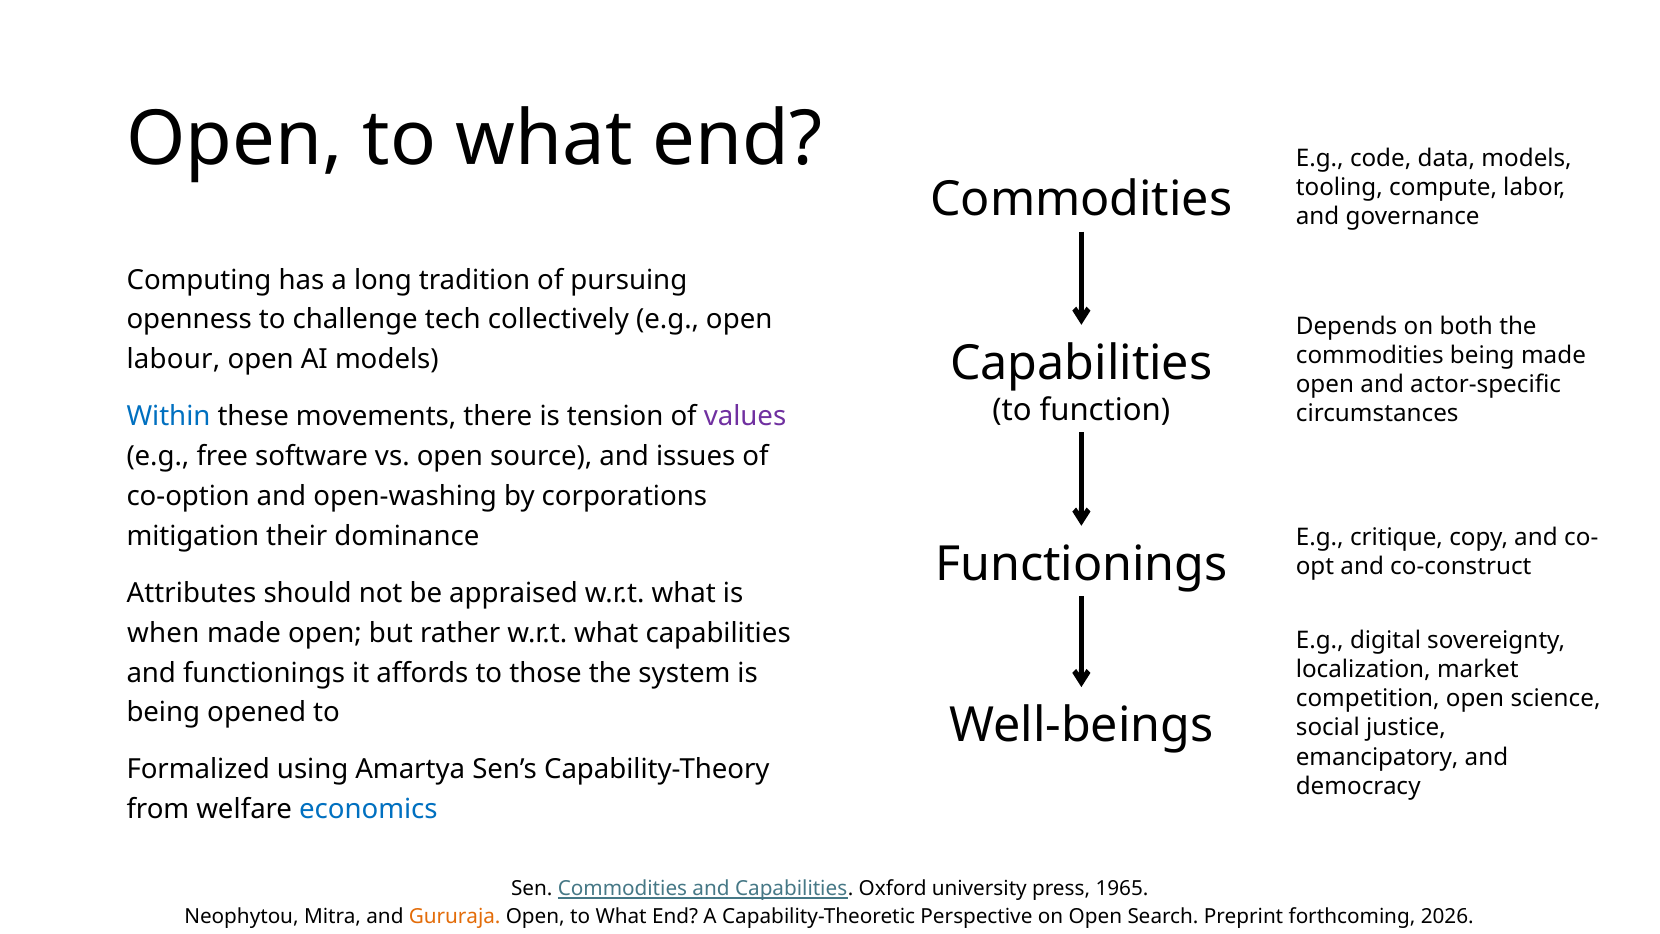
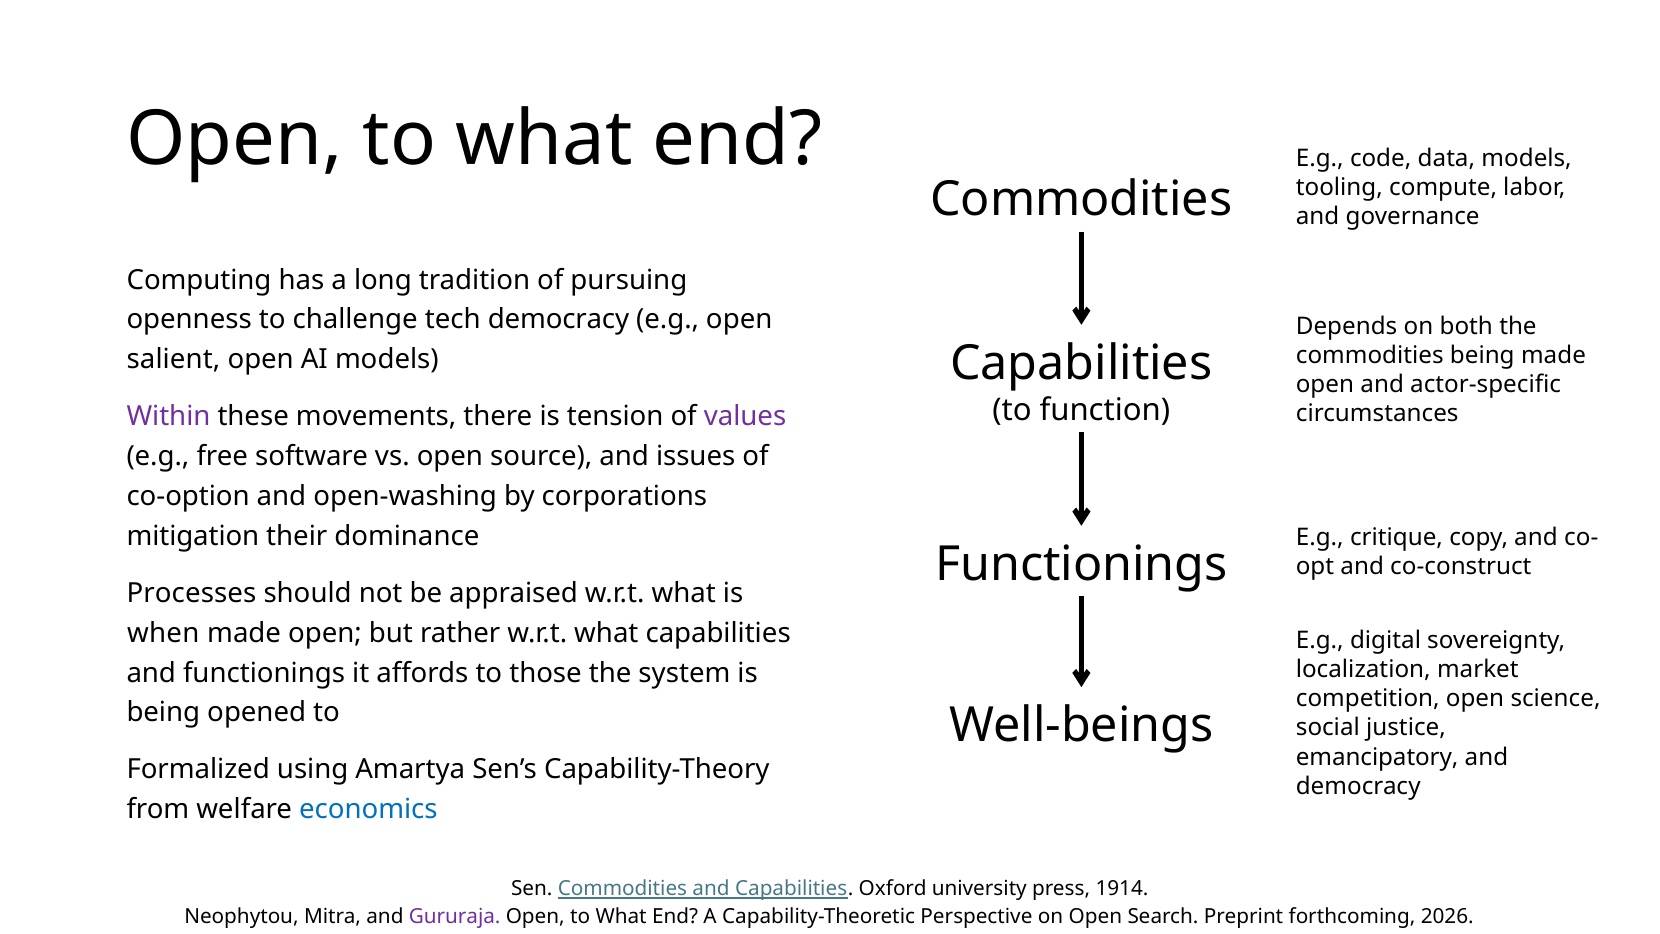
tech collectively: collectively -> democracy (559, 320)
labour: labour -> salient (173, 360)
Within colour: blue -> purple (168, 417)
Attributes: Attributes -> Processes (191, 593)
1965: 1965 -> 1914 (1122, 888)
Gururaja colour: orange -> purple (455, 917)
